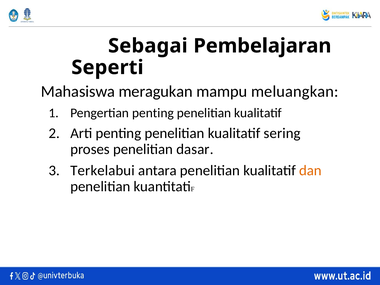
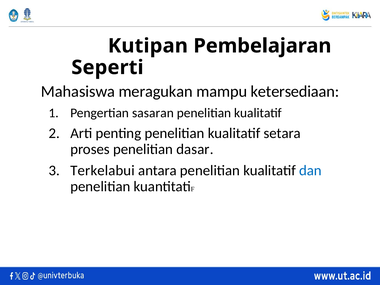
Sebagai: Sebagai -> Kutipan (148, 46)
meluangkan: meluangkan -> ketersediaan (295, 91)
Pengertian penting: penting -> sasaran (153, 113)
sering: sering -> setara (282, 133)
dan colour: orange -> blue (310, 171)
